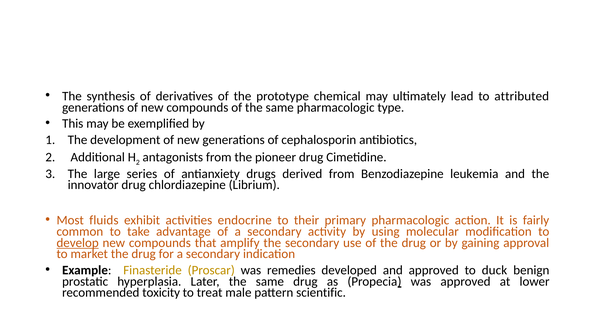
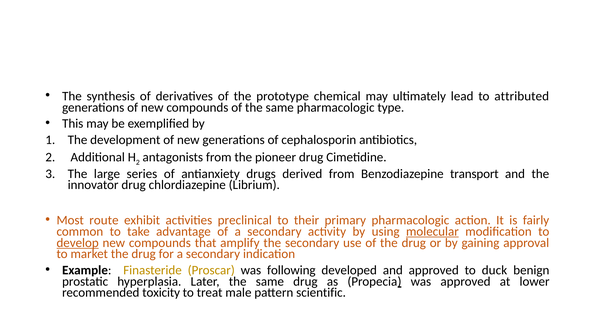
leukemia: leukemia -> transport (474, 174)
fluids: fluids -> route (104, 220)
endocrine: endocrine -> preclinical (245, 220)
molecular underline: none -> present (432, 231)
remedies: remedies -> following (291, 270)
